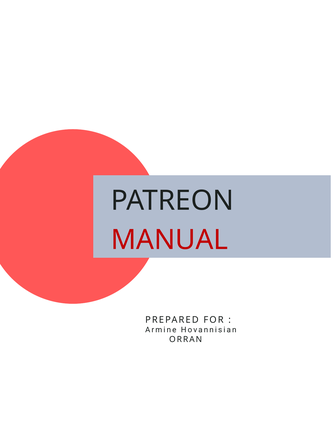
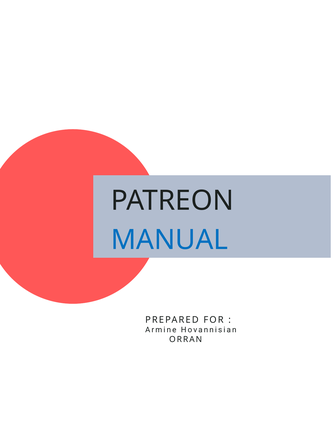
MANUAL colour: red -> blue (169, 239)
